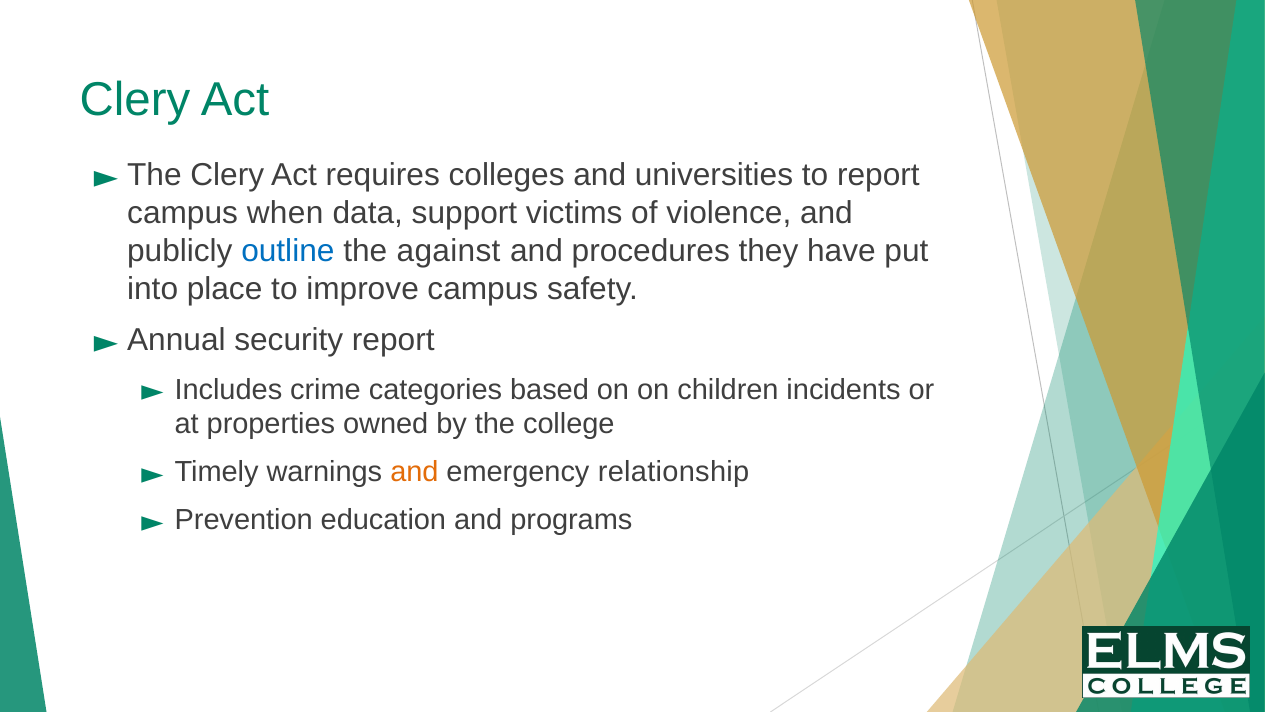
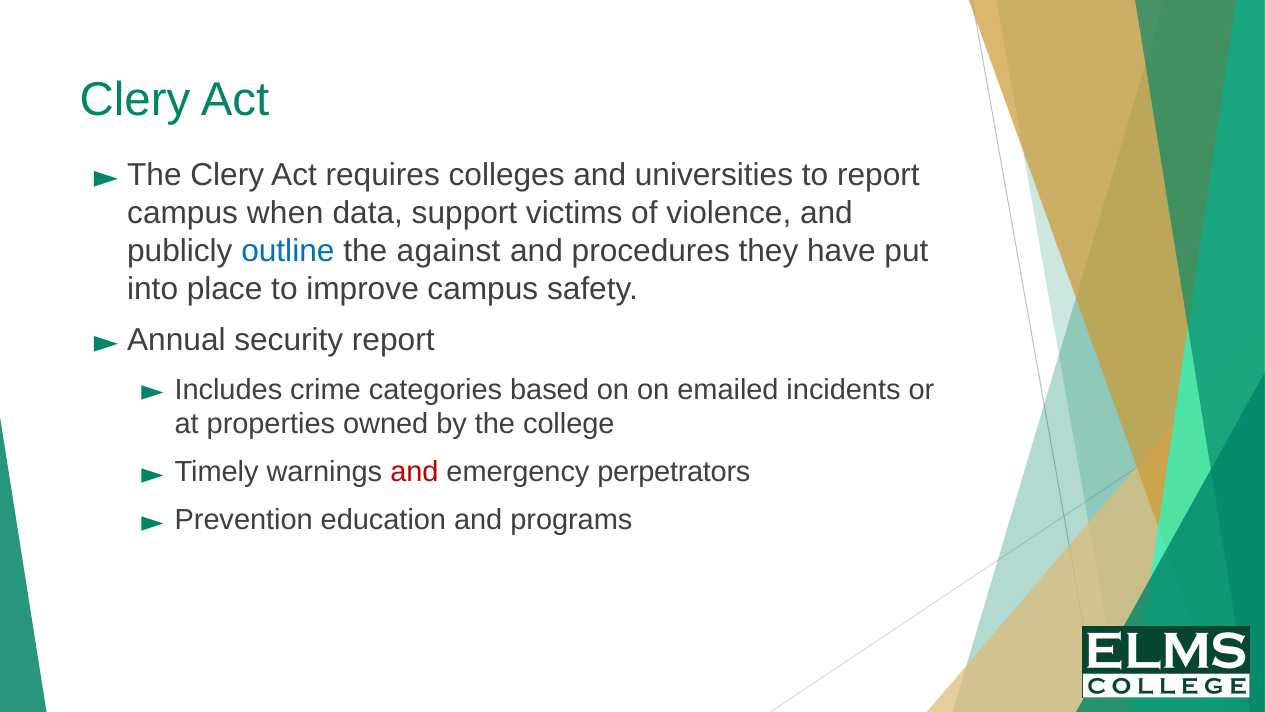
children: children -> emailed (728, 389)
and colour: orange -> red (414, 472)
relationship: relationship -> perpetrators (674, 472)
